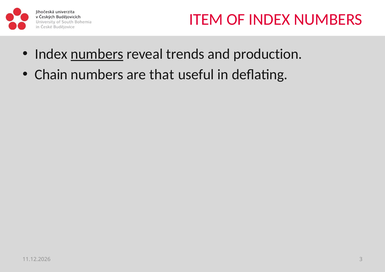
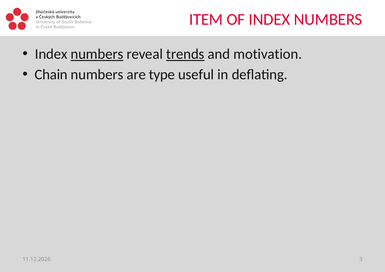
trends underline: none -> present (185, 54)
production: production -> motivation (268, 54)
that: that -> type (162, 75)
